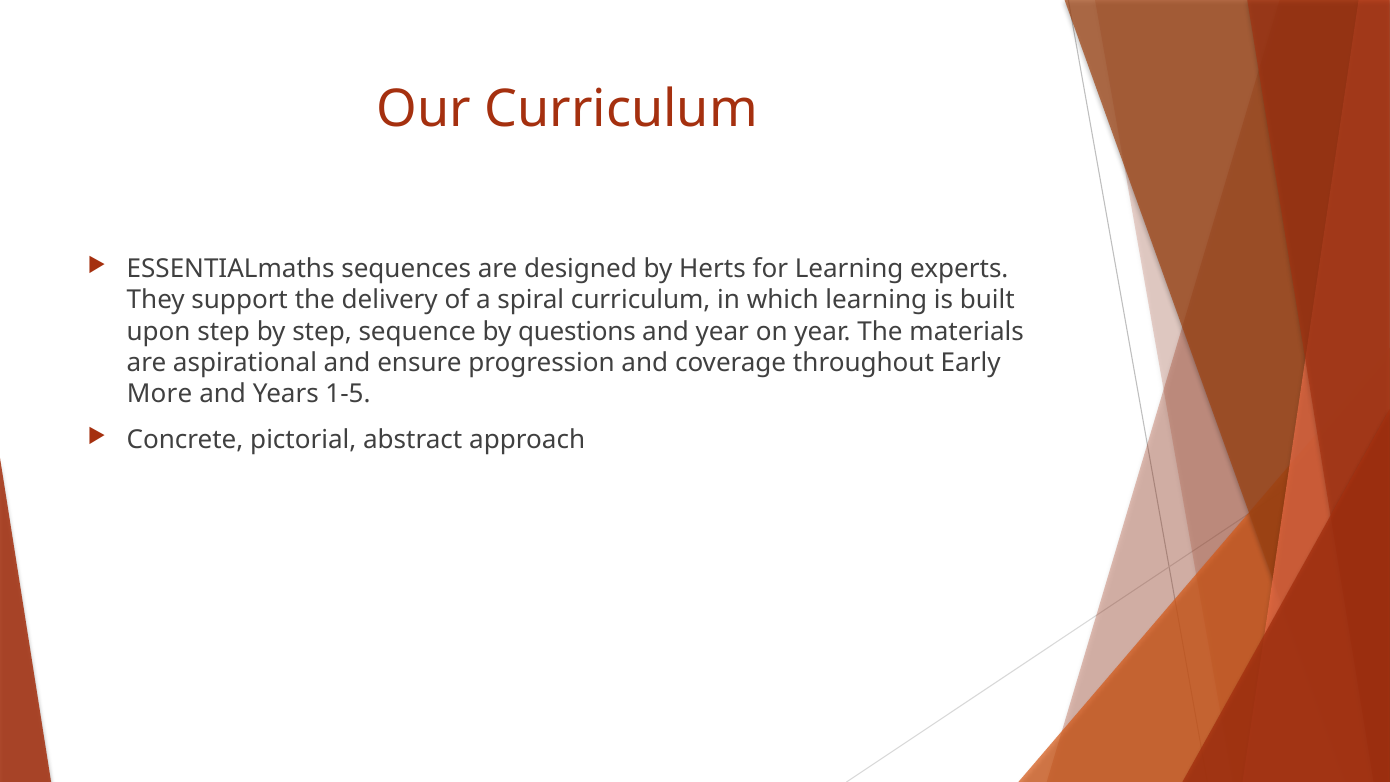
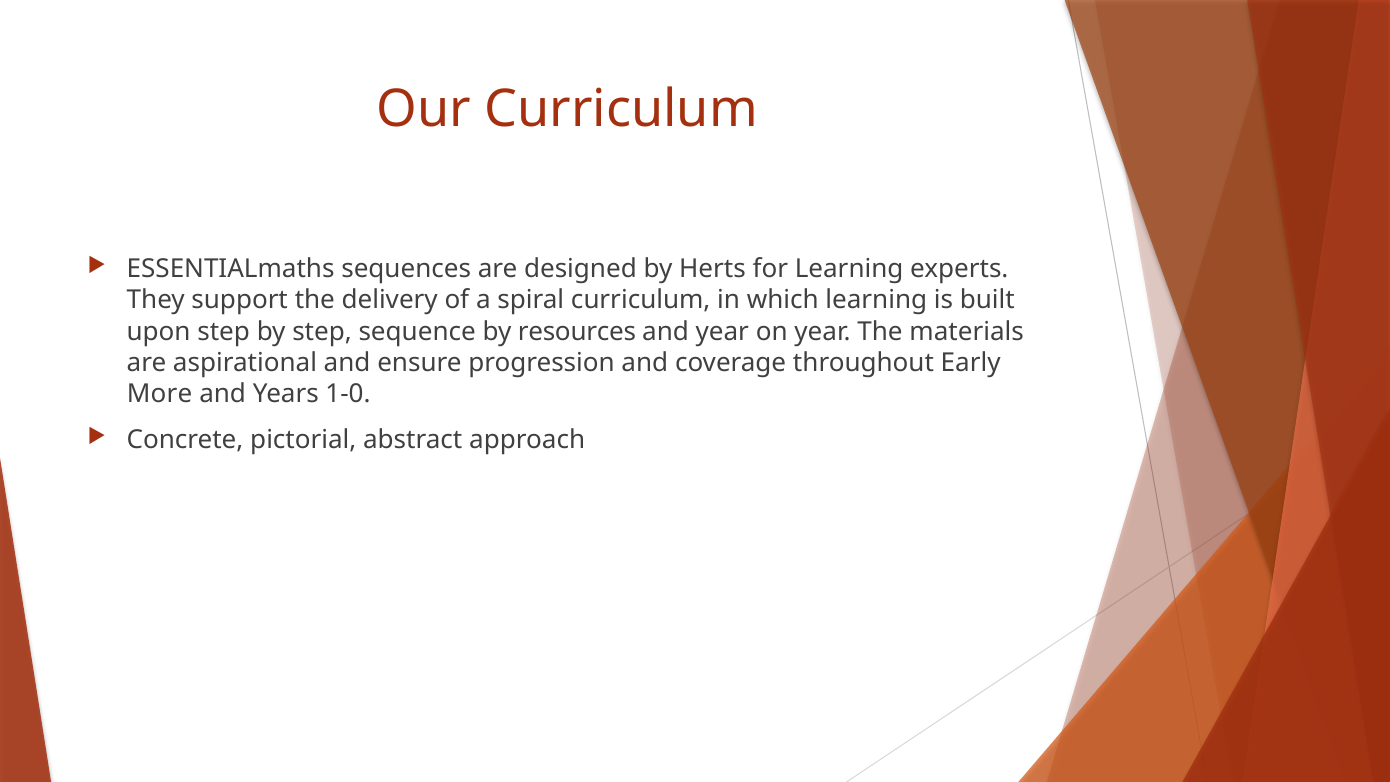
questions: questions -> resources (577, 332)
1-5: 1-5 -> 1-0 (348, 394)
